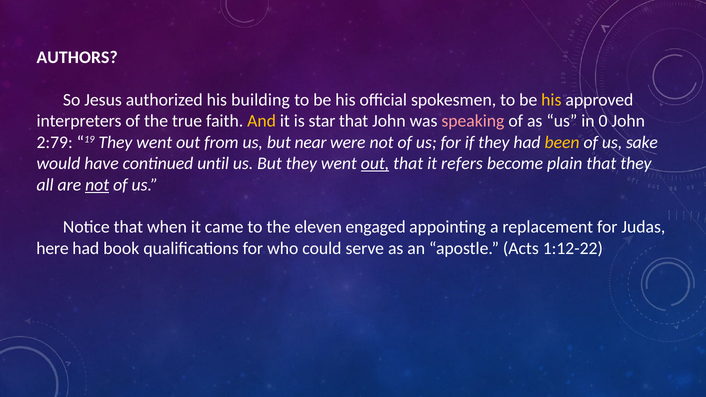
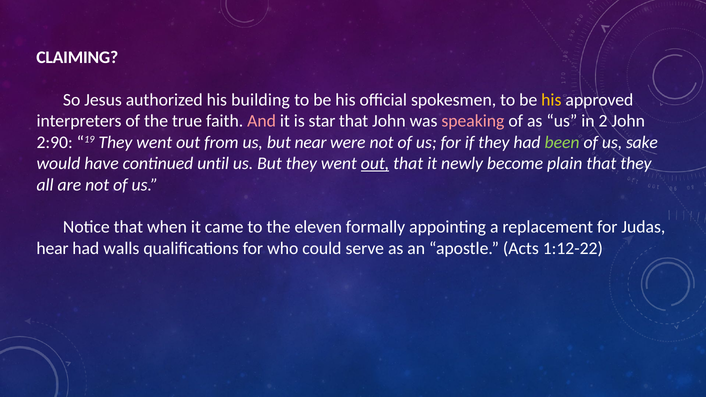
AUTHORS: AUTHORS -> CLAIMING (77, 58)
And colour: yellow -> pink (262, 121)
0: 0 -> 2 (603, 121)
2:79: 2:79 -> 2:90 (55, 142)
been colour: yellow -> light green (562, 142)
refers: refers -> newly (462, 164)
not underline: present -> none (97, 185)
engaged: engaged -> formally (376, 227)
here: here -> hear (53, 248)
book: book -> walls (121, 248)
